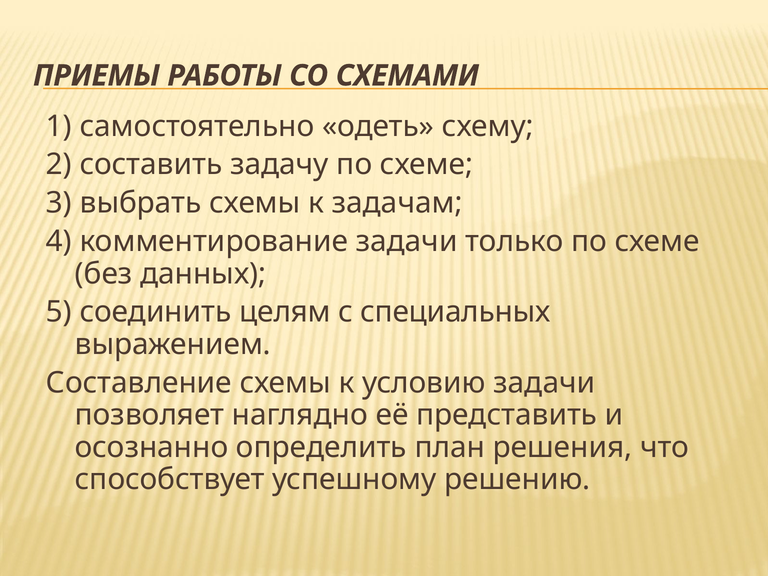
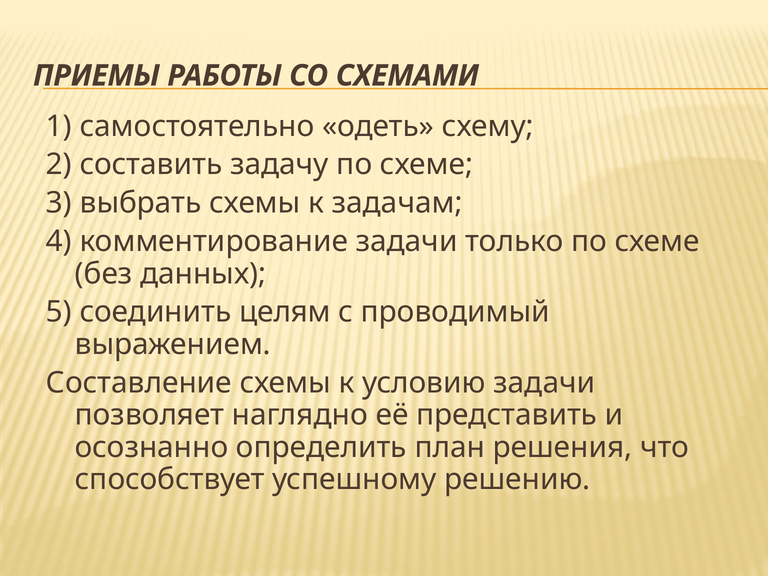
специальных: специальных -> проводимый (455, 312)
